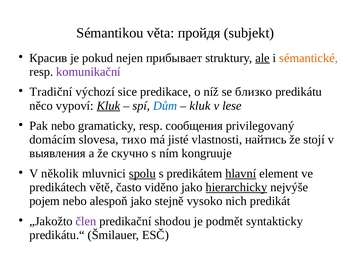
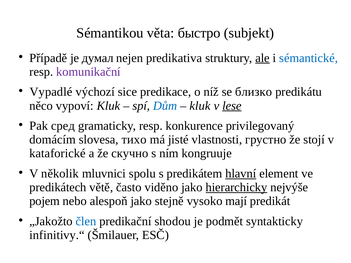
пройдя: пройдя -> быстро (199, 33)
Красив: Красив -> Případě (48, 58)
pokud: pokud -> думал (98, 58)
прибывает: прибывает -> predikativa (174, 58)
sémantické colour: orange -> blue (309, 58)
Tradiční: Tradiční -> Vypadlé (51, 92)
Kluk underline: present -> none (108, 106)
lese underline: none -> present (232, 106)
Pak nebo: nebo -> сред (63, 126)
сообщения: сообщения -> konkurence (194, 126)
найтись: найтись -> грустно (266, 140)
выявления: выявления -> kataforické (58, 154)
spolu underline: present -> none (142, 174)
nich: nich -> mají (236, 201)
člen colour: purple -> blue (86, 221)
predikátu.“: predikátu.“ -> infinitivy.“ (57, 235)
